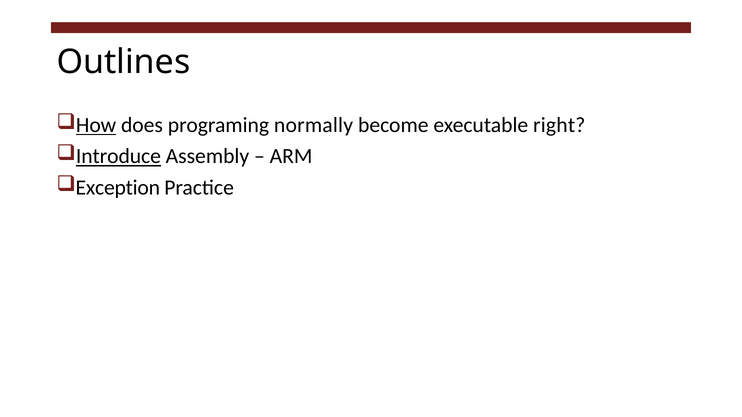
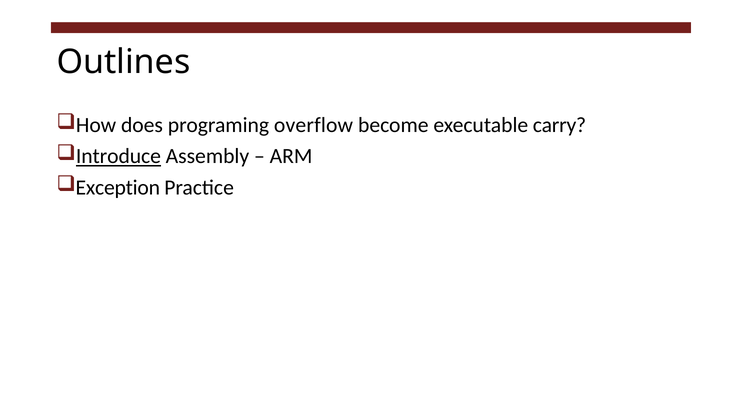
How underline: present -> none (96, 125)
normally: normally -> overflow (314, 125)
right: right -> carry (559, 125)
